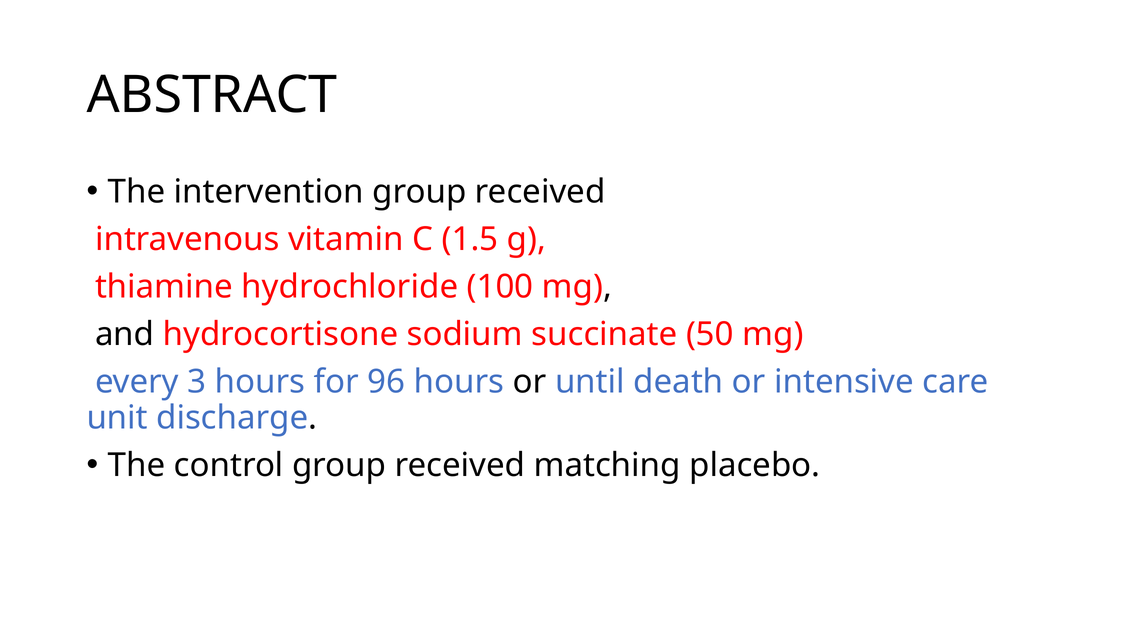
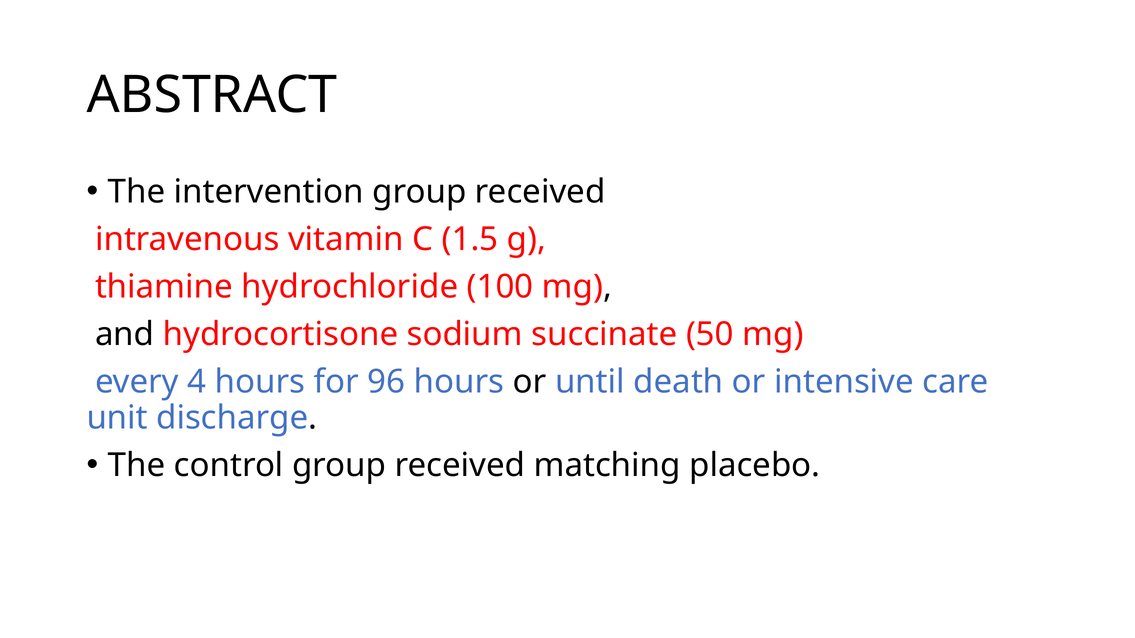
3: 3 -> 4 (197, 382)
